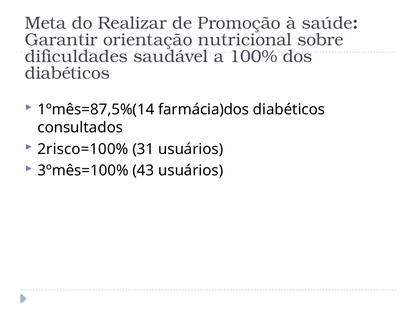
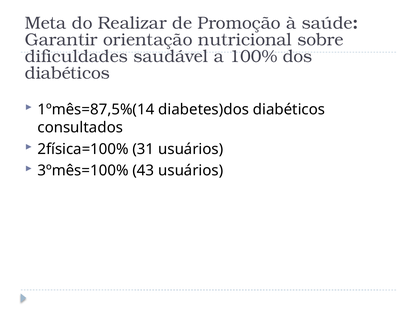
farmácia)dos: farmácia)dos -> diabetes)dos (204, 109)
2risco=100%: 2risco=100% -> 2física=100% (83, 149)
